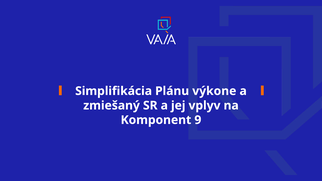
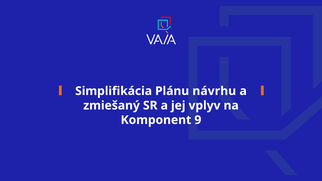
výkone: výkone -> návrhu (214, 91)
